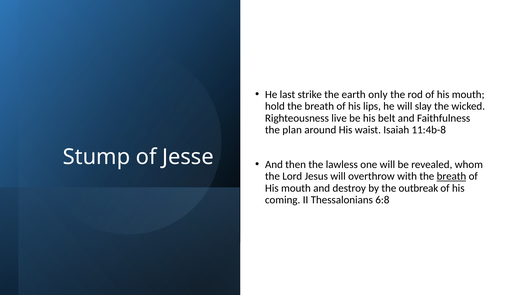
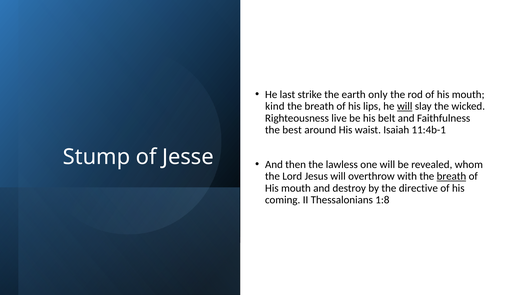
hold: hold -> kind (275, 106)
will underline: none -> present (405, 106)
plan: plan -> best (292, 130)
11:4b-8: 11:4b-8 -> 11:4b-1 (429, 130)
outbreak: outbreak -> directive (418, 188)
6:8: 6:8 -> 1:8 (382, 200)
